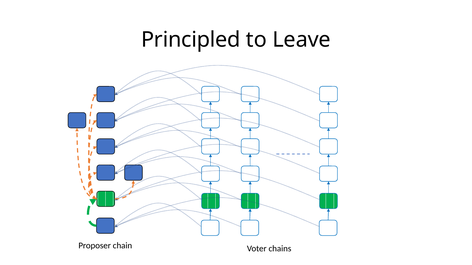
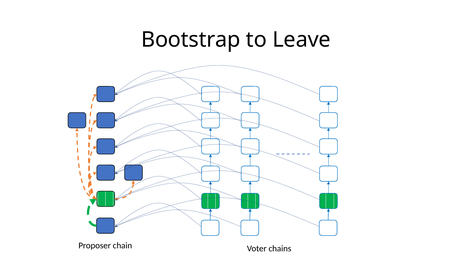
Principled: Principled -> Bootstrap (191, 40)
